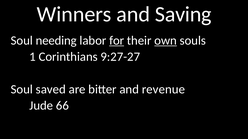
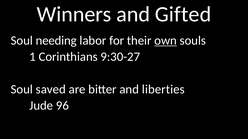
Saving: Saving -> Gifted (183, 14)
for underline: present -> none (117, 41)
9:27-27: 9:27-27 -> 9:30-27 (120, 57)
revenue: revenue -> liberties (163, 90)
66: 66 -> 96 (62, 106)
